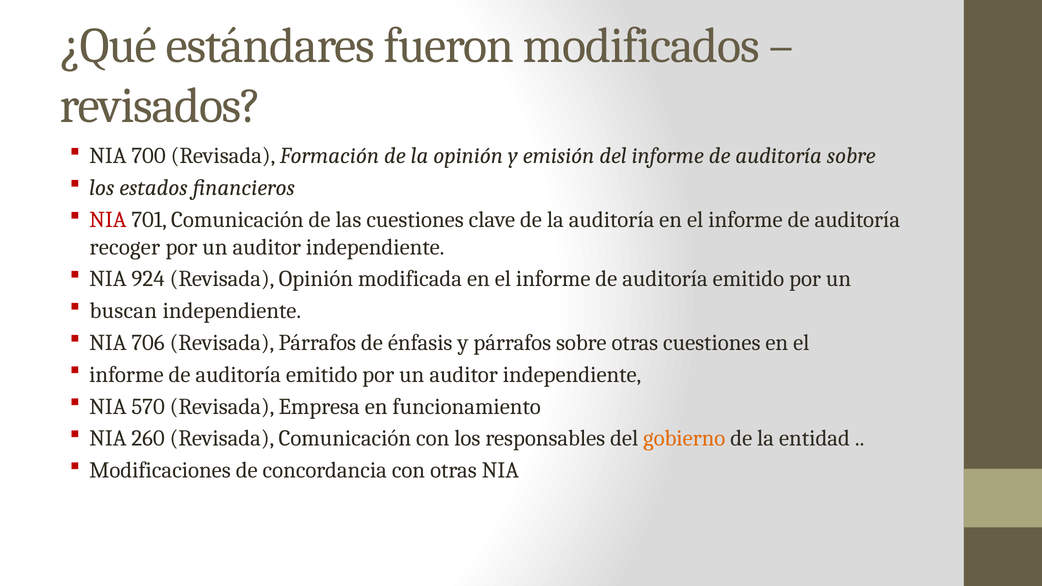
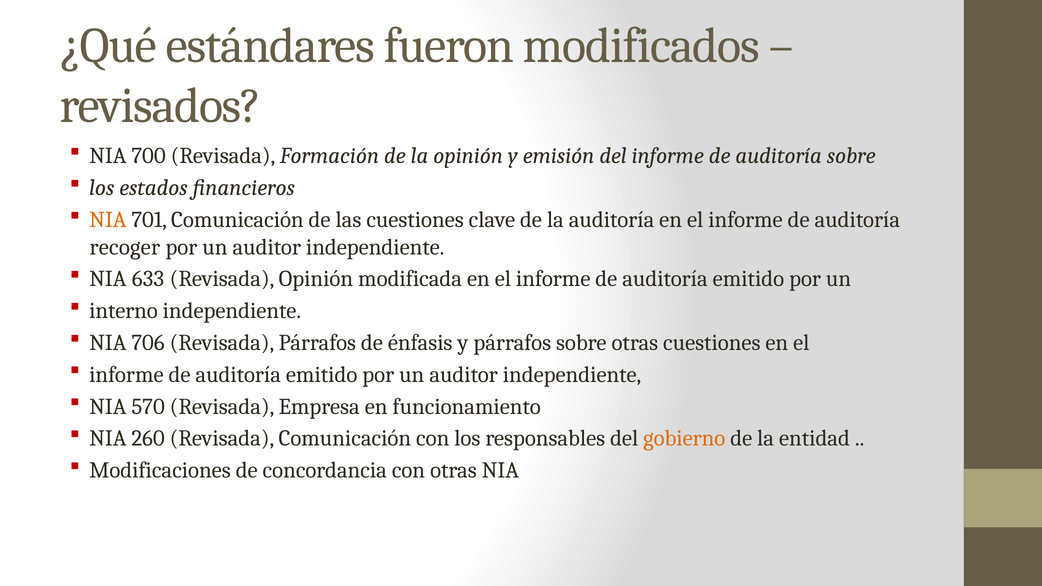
NIA colour: red -> orange (108, 220)
924: 924 -> 633 (148, 279)
buscan: buscan -> interno (123, 311)
